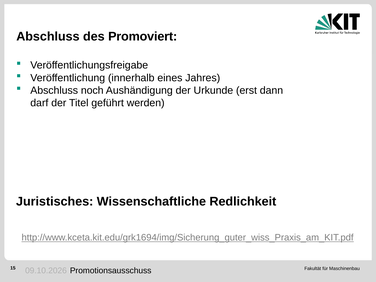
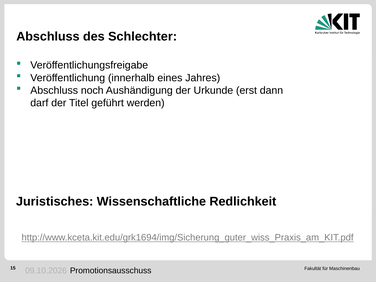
Promoviert: Promoviert -> Schlechter (143, 37)
